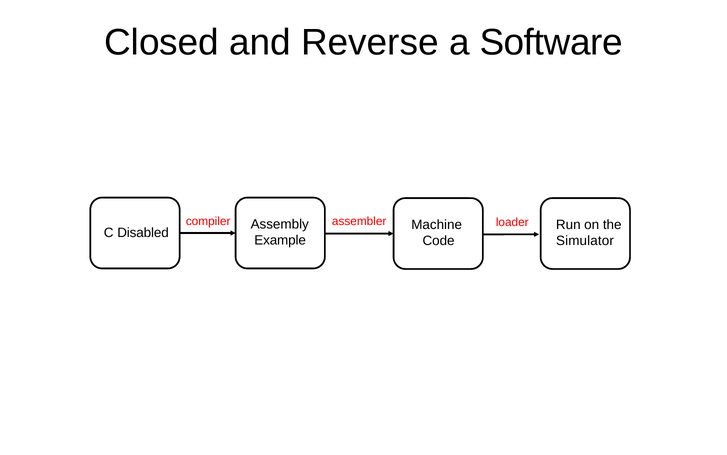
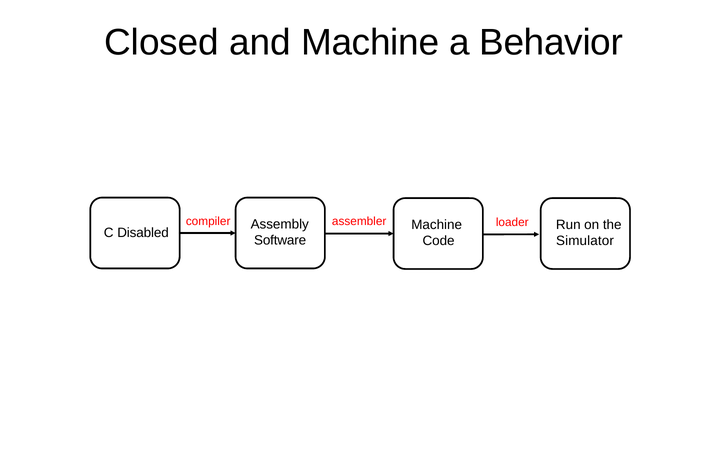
and Reverse: Reverse -> Machine (370, 42)
Software: Software -> Behavior (551, 42)
Example: Example -> Software (280, 240)
